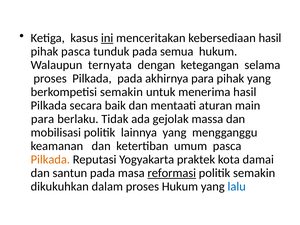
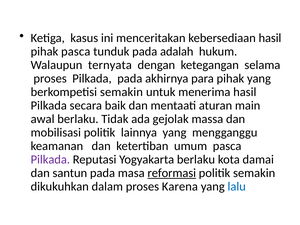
ini underline: present -> none (107, 38)
semua: semua -> adalah (177, 51)
para: para -> awal (43, 119)
Pilkada colour: orange -> purple (50, 159)
Yogyakarta praktek: praktek -> berlaku (196, 159)
proses Hukum: Hukum -> Karena (180, 186)
